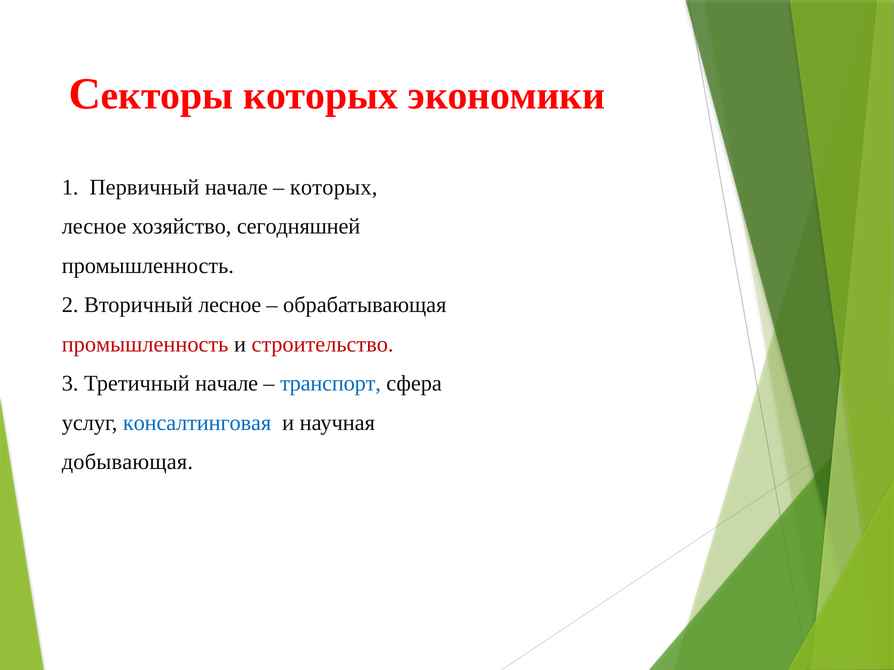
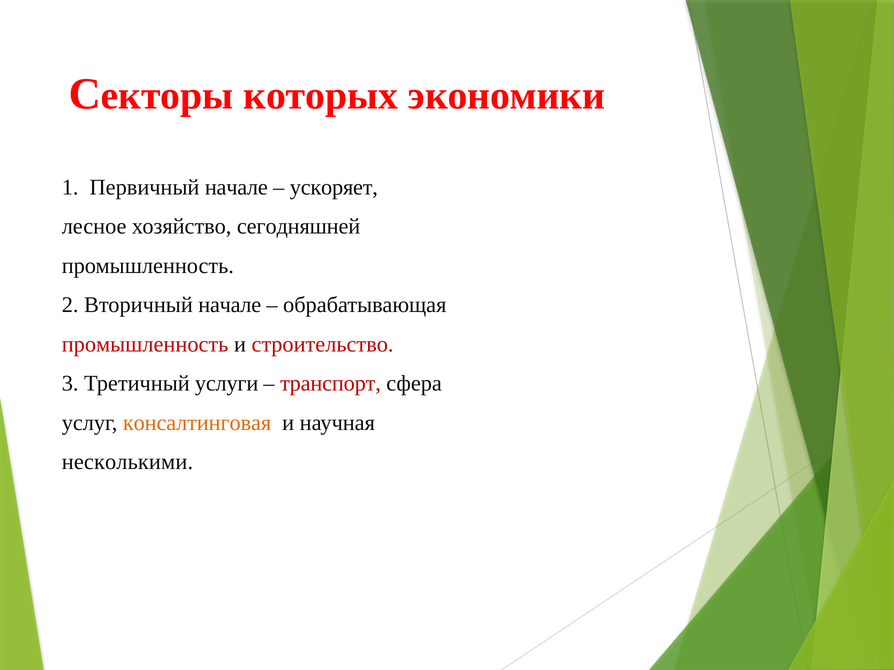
которых: которых -> ускоряет (334, 188)
Вторичный лесное: лесное -> начале (230, 305)
Третичный начале: начале -> услуги (227, 384)
транспорт colour: blue -> red (331, 384)
консалтинговая colour: blue -> orange (197, 423)
добывающая: добывающая -> несколькими (127, 462)
